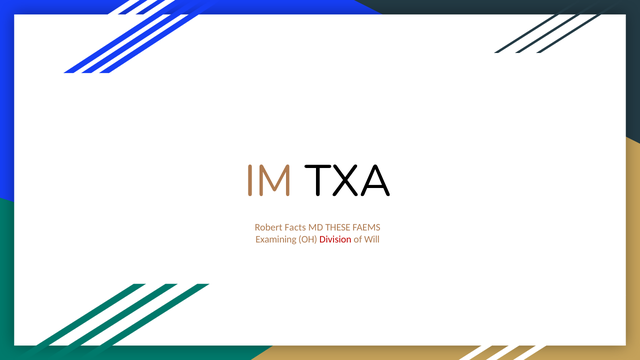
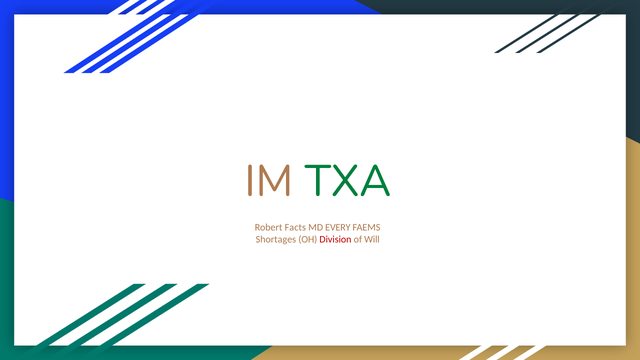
TXA colour: black -> green (348, 181)
THESE: THESE -> EVERY (338, 227)
Examining: Examining -> Shortages (276, 239)
